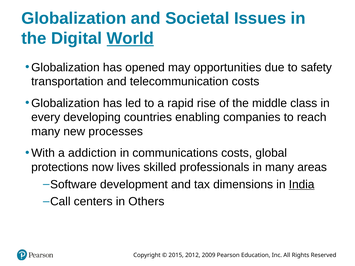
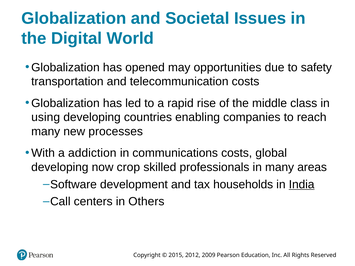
World underline: present -> none (130, 39)
every: every -> using (46, 117)
protections: protections -> developing (60, 167)
lives: lives -> crop (128, 167)
dimensions: dimensions -> households (243, 185)
